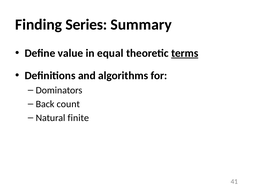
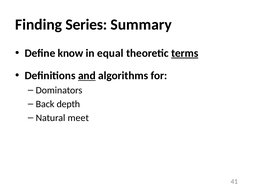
value: value -> know (70, 53)
and underline: none -> present (87, 76)
count: count -> depth (68, 104)
finite: finite -> meet (78, 118)
